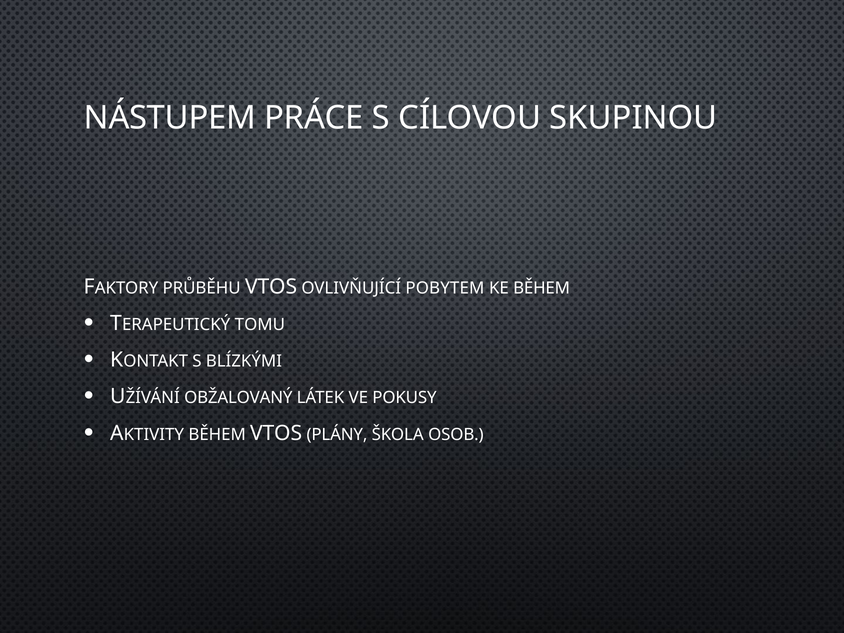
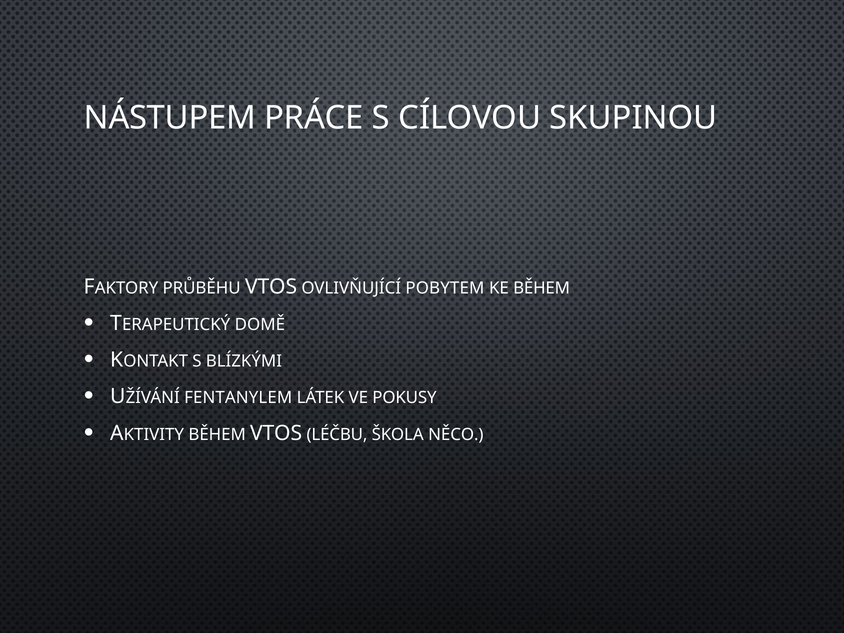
TOMU: TOMU -> DOMĚ (260, 325)
OBŽALOVANÝ: OBŽALOVANÝ -> FENTANYLEM (238, 398)
PLÁNY: PLÁNY -> LÉČBU (337, 434)
OSOB: OSOB -> NĚCO (456, 434)
